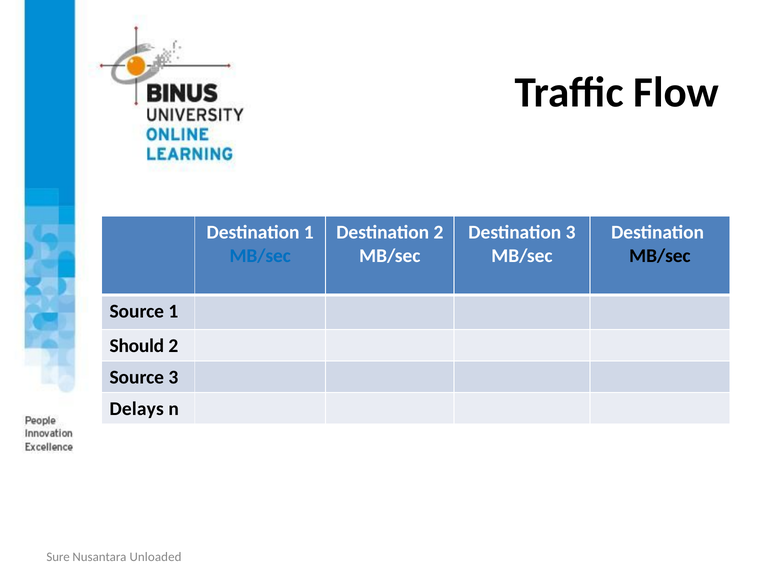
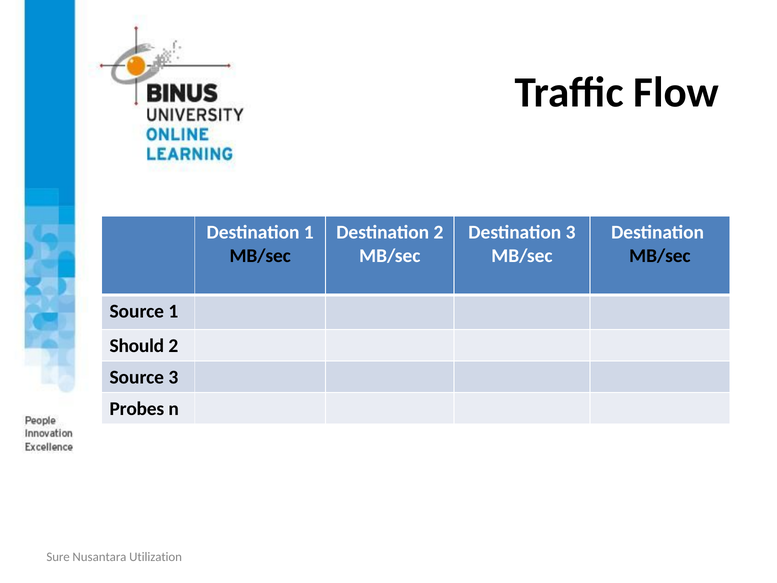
MB/sec colour: blue -> black (260, 256)
Delays: Delays -> Probes (137, 408)
Unloaded: Unloaded -> Utilization (156, 557)
